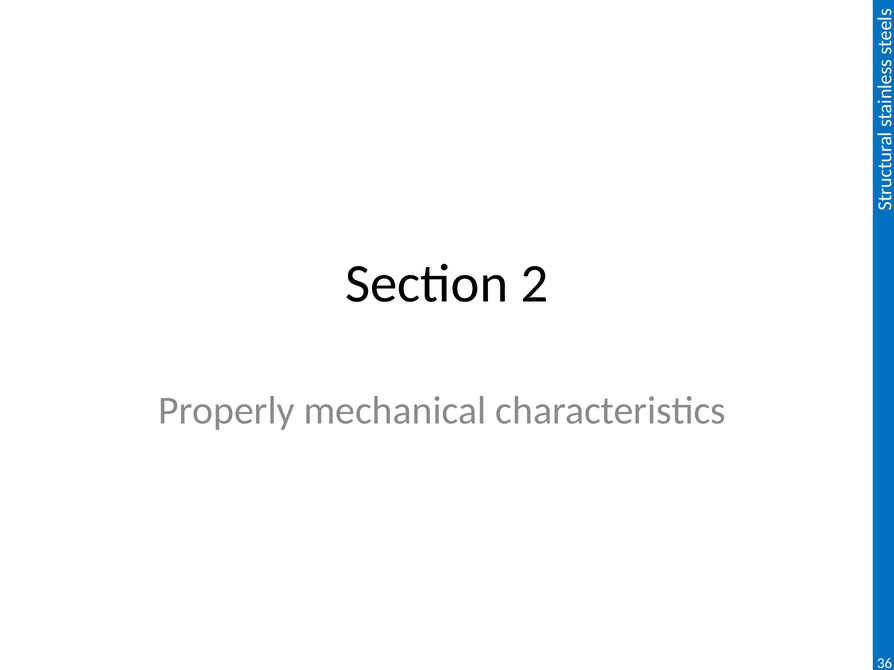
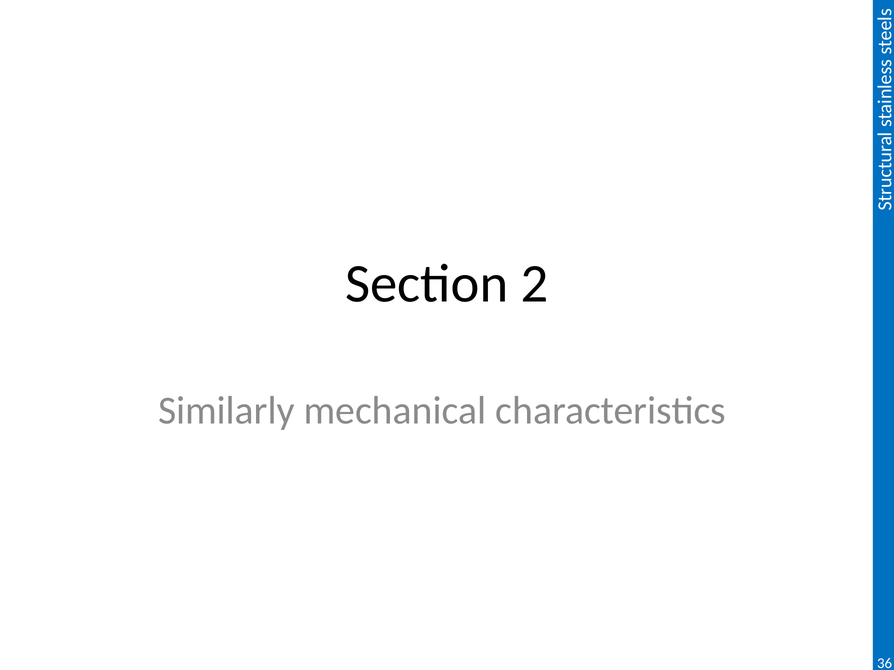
Properly: Properly -> Similarly (226, 411)
